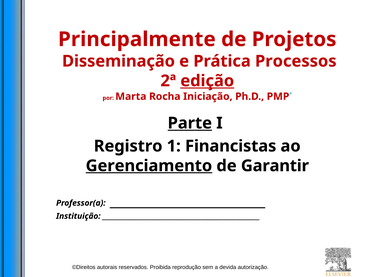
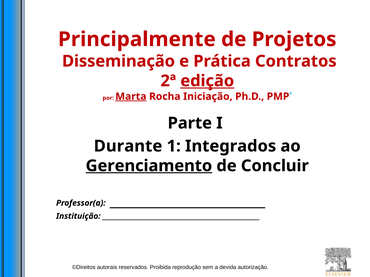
Processos: Processos -> Contratos (296, 61)
Marta underline: none -> present (131, 97)
Parte underline: present -> none (190, 123)
Registro: Registro -> Durante (128, 146)
Financistas: Financistas -> Integrados (231, 146)
Garantir: Garantir -> Concluir (275, 166)
